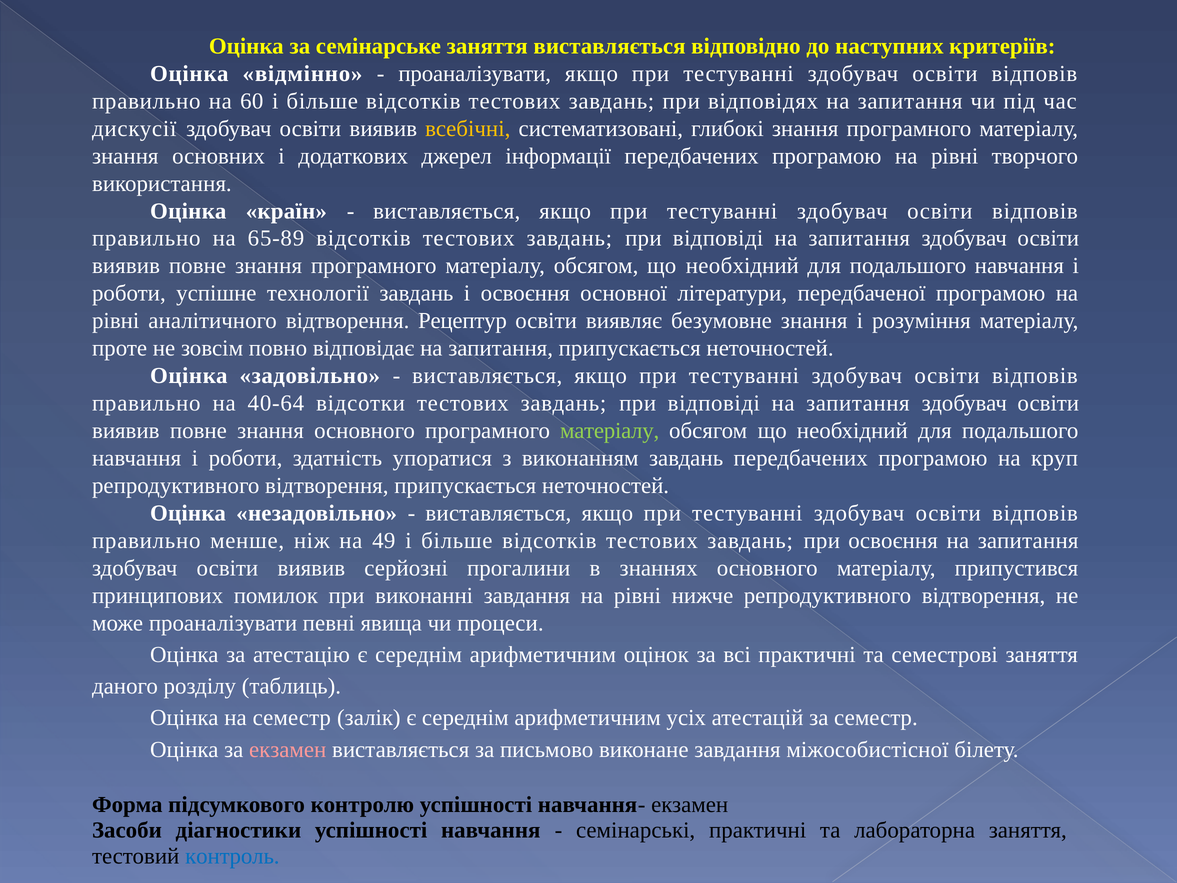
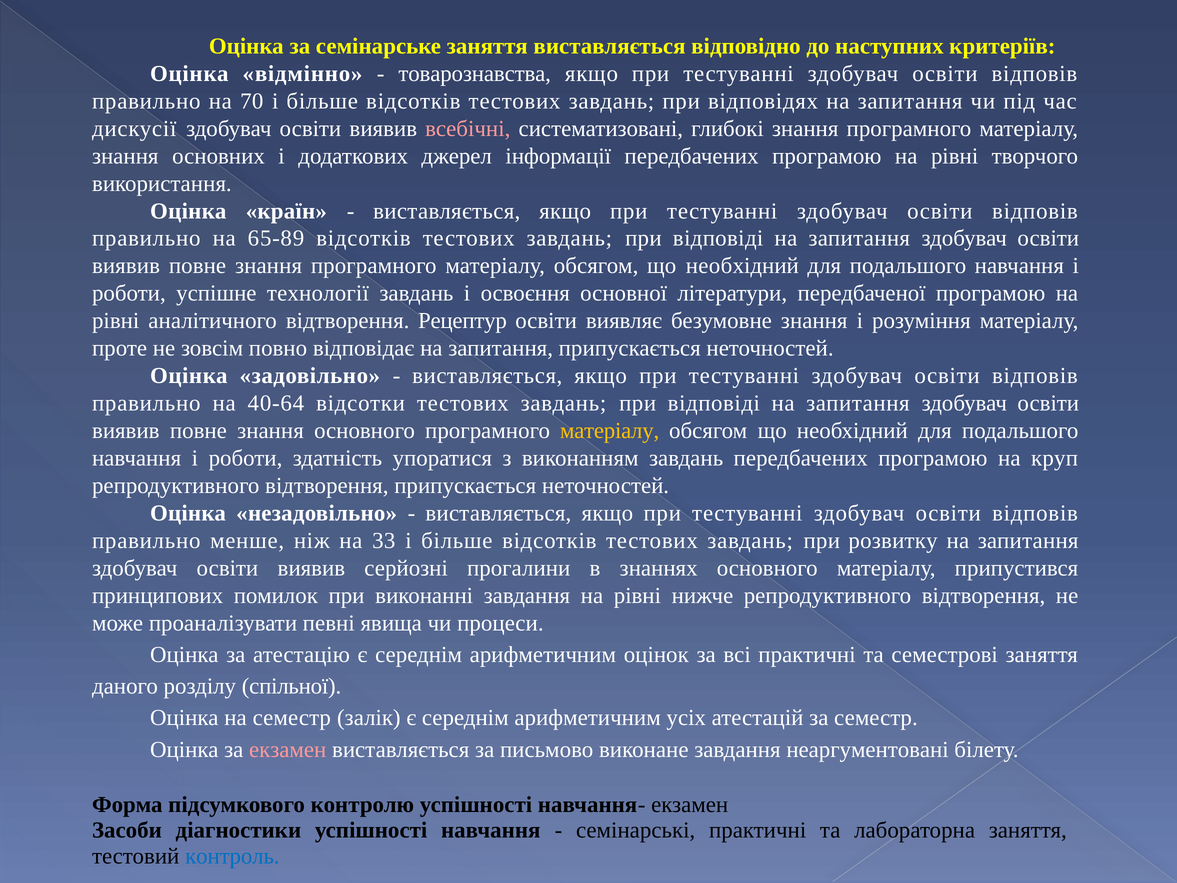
проаналізувати: проаналізувати -> товарознавства (475, 73)
60: 60 -> 70 (252, 101)
всебічні colour: yellow -> pink (468, 128)
матеріалу colour: light green -> yellow (610, 431)
49: 49 -> 33 (384, 541)
при освоєння: освоєння -> розвитку (893, 541)
таблиць: таблиць -> спільної (292, 686)
міжособистісної: міжособистісної -> неаргументовані (868, 749)
